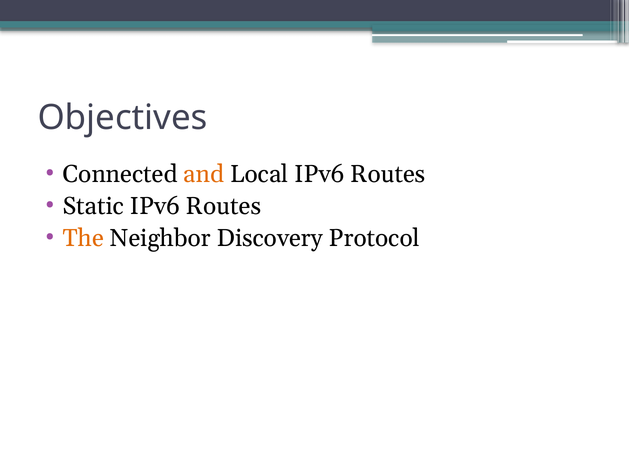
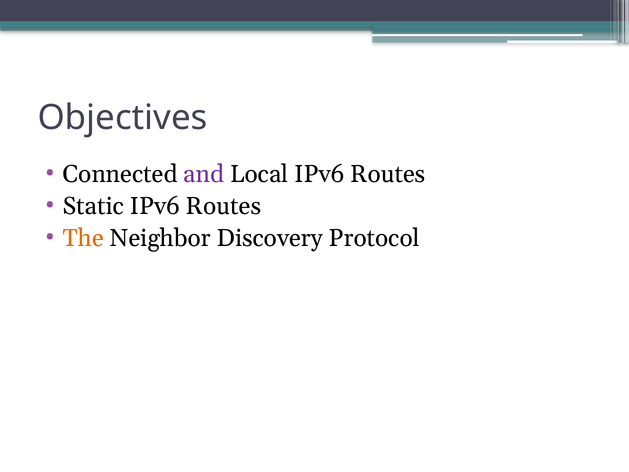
and colour: orange -> purple (204, 174)
